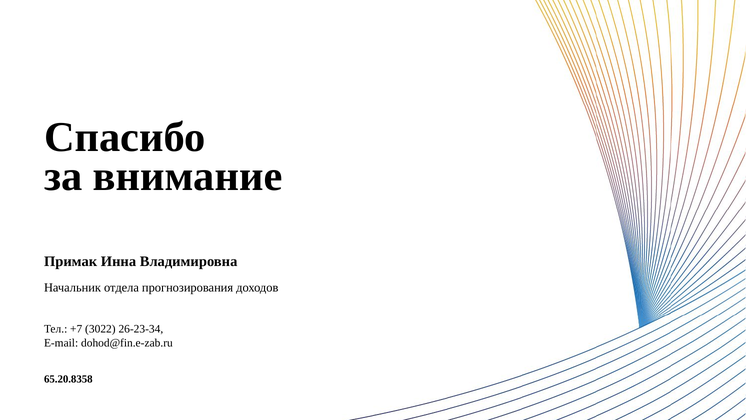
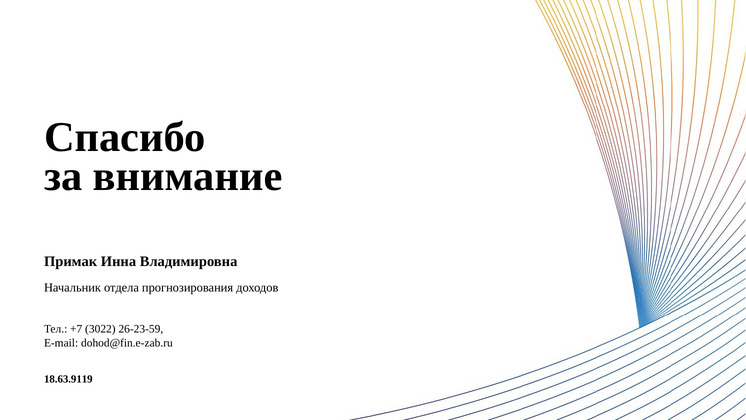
26-23-34: 26-23-34 -> 26-23-59 (141, 329)
65.20.8358: 65.20.8358 -> 18.63.9119 (68, 379)
